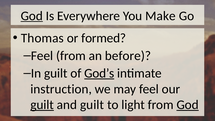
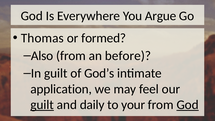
God underline: present -> none (32, 16)
Make: Make -> Argue (161, 16)
Feel: Feel -> Also (42, 56)
God’s underline: present -> none (99, 73)
instruction: instruction -> application (61, 89)
and guilt: guilt -> daily (92, 105)
light: light -> your (133, 105)
